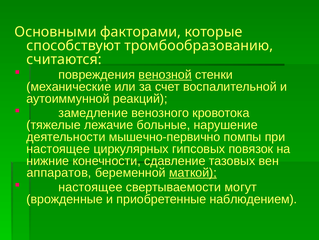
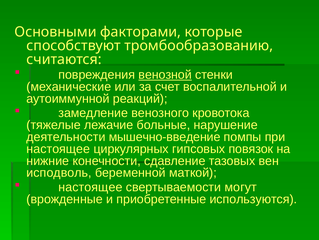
мышечно-первично: мышечно-первично -> мышечно-введение (165, 137)
аппаратов: аппаратов -> исподволь (59, 172)
маткой underline: present -> none (193, 172)
наблюдением: наблюдением -> используются (253, 199)
